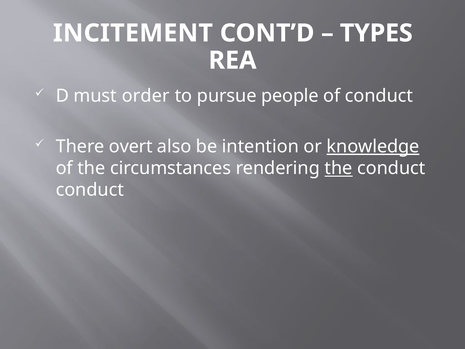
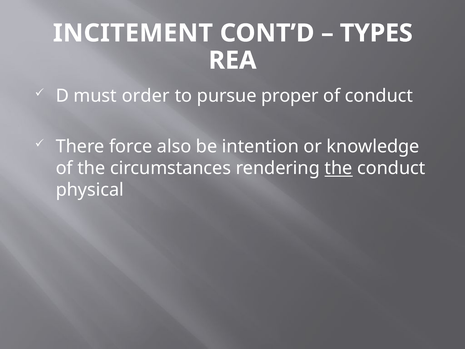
people: people -> proper (290, 96)
overt: overt -> force (131, 146)
knowledge underline: present -> none (373, 146)
conduct: conduct -> physical (90, 190)
